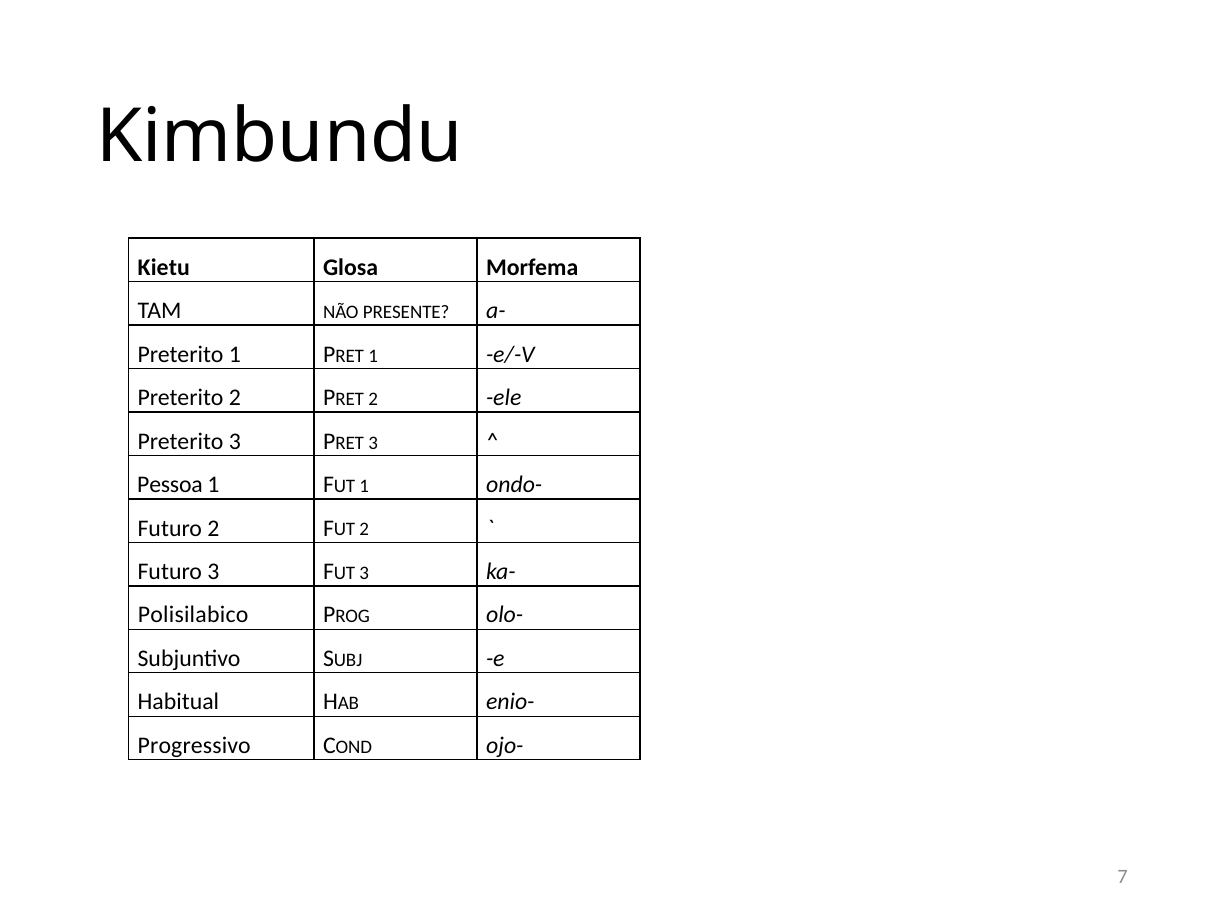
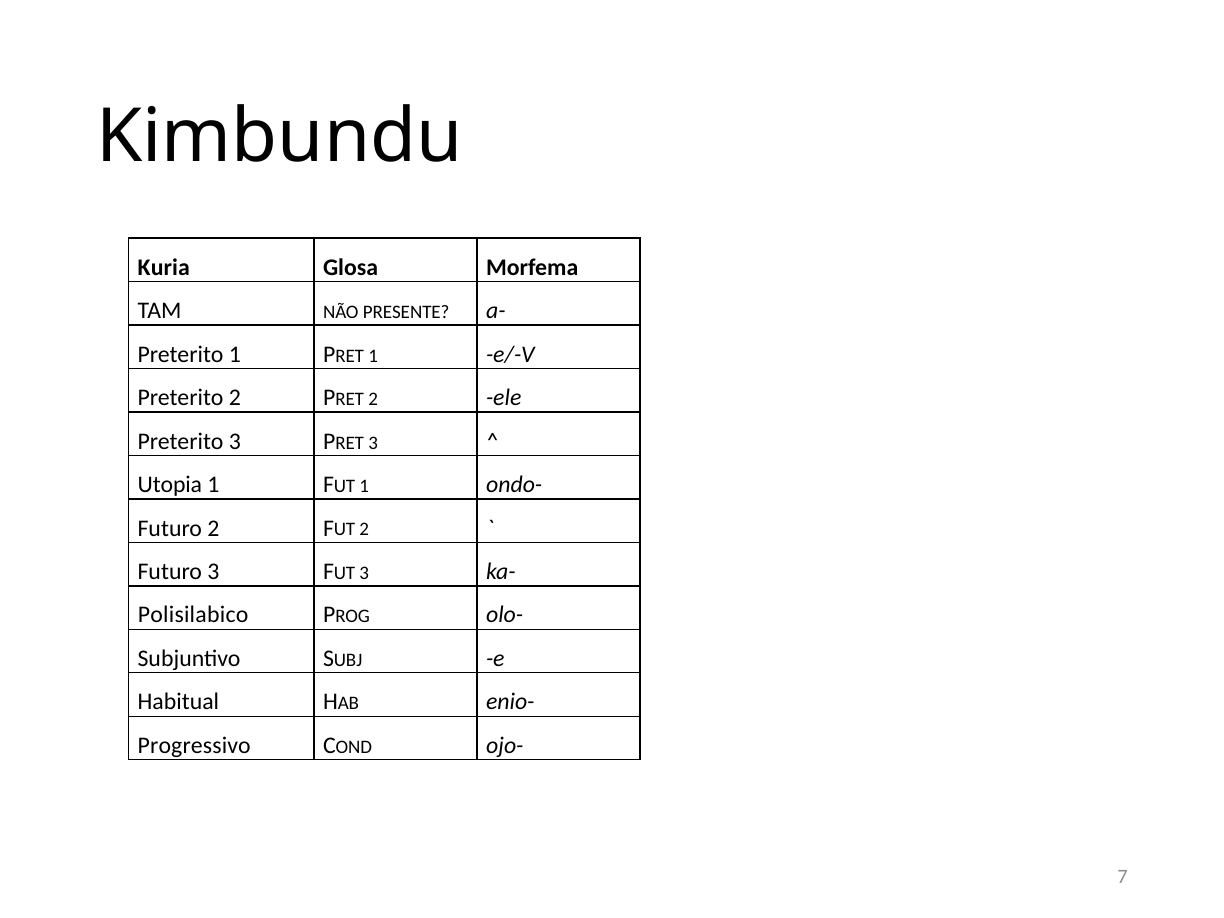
Kietu: Kietu -> Kuria (164, 267)
Pessoa: Pessoa -> Utopia (170, 485)
